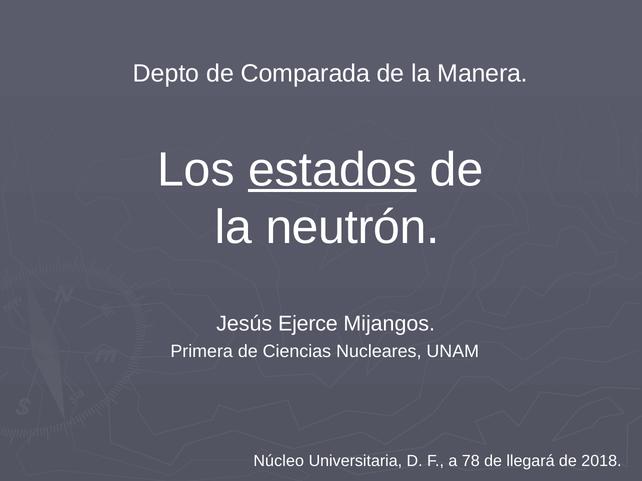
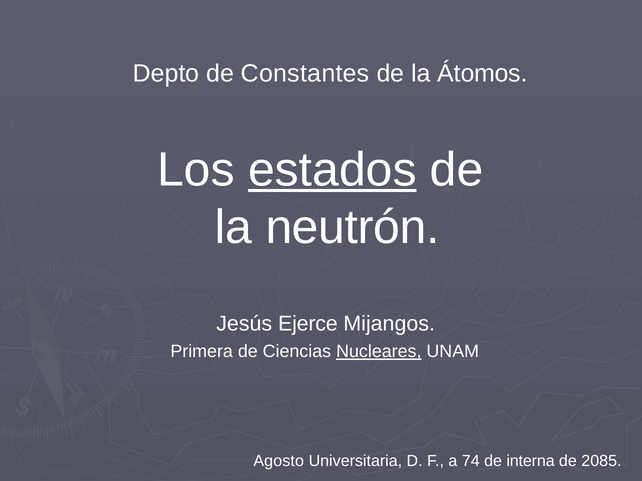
Comparada: Comparada -> Constantes (305, 74)
Manera: Manera -> Átomos (483, 74)
Nucleares underline: none -> present (379, 352)
Núcleo: Núcleo -> Agosto (279, 461)
78: 78 -> 74 (471, 461)
llegará: llegará -> interna (531, 461)
2018: 2018 -> 2085 (601, 461)
